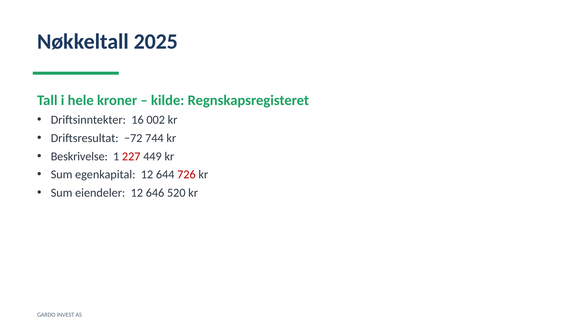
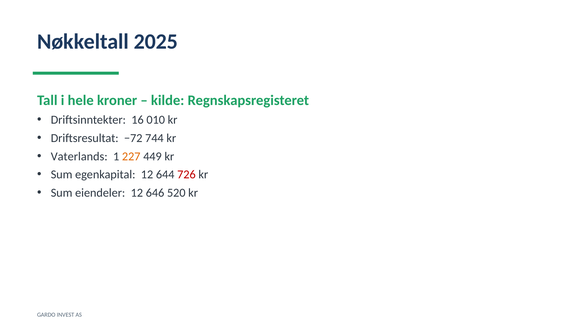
002: 002 -> 010 (156, 120)
Beskrivelse: Beskrivelse -> Vaterlands (79, 156)
227 colour: red -> orange (131, 156)
